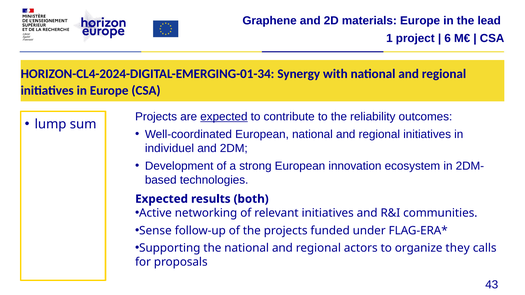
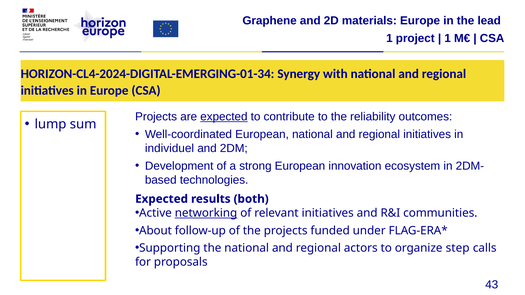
6: 6 -> 1 (448, 38)
networking underline: none -> present (206, 213)
Sense: Sense -> About (156, 231)
they: they -> step (458, 248)
